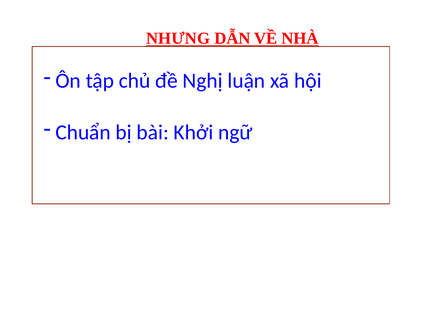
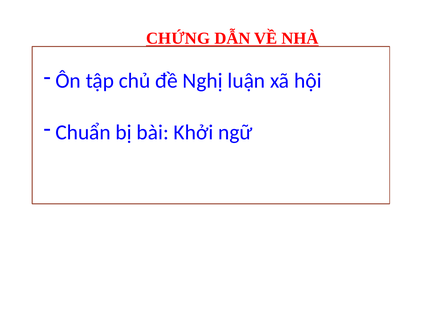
NHƯNG: NHƯNG -> CHỨNG (178, 38)
